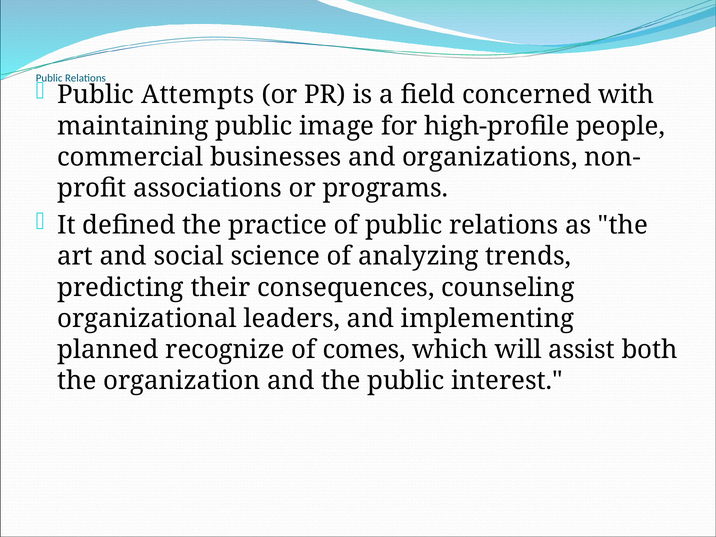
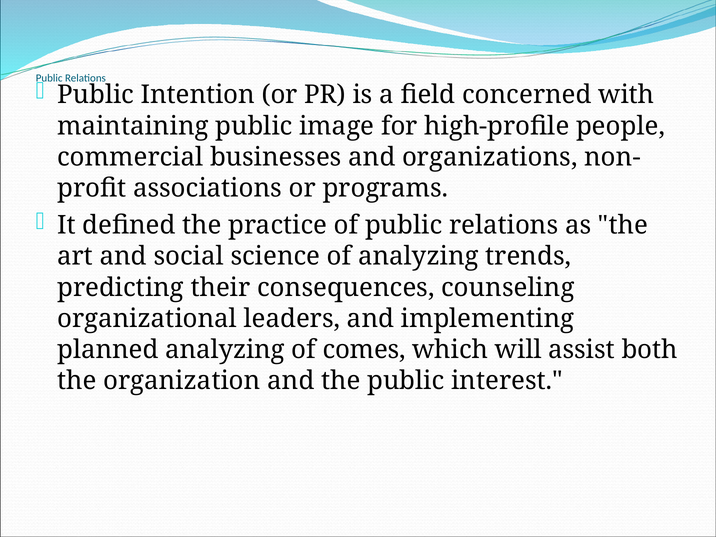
Attempts: Attempts -> Intention (198, 95)
planned recognize: recognize -> analyzing (225, 350)
